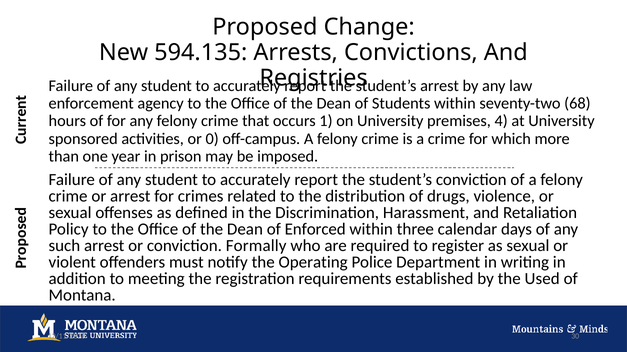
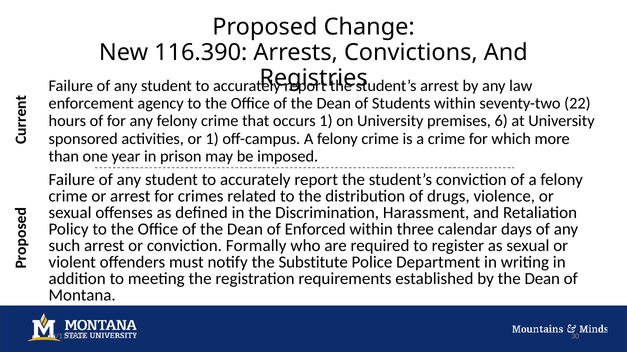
594.135: 594.135 -> 116.390 (201, 53)
68: 68 -> 22 (577, 104)
4: 4 -> 6 (501, 121)
or 0: 0 -> 1 (212, 139)
Operating: Operating -> Substitute (313, 263)
by the Used: Used -> Dean (542, 279)
